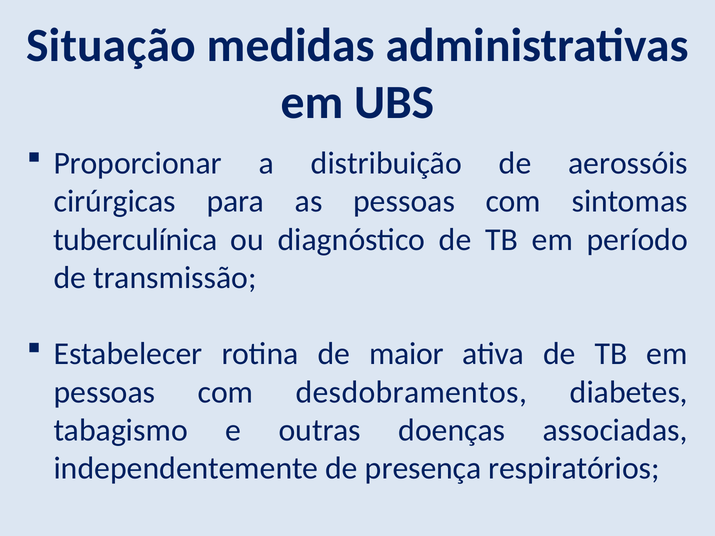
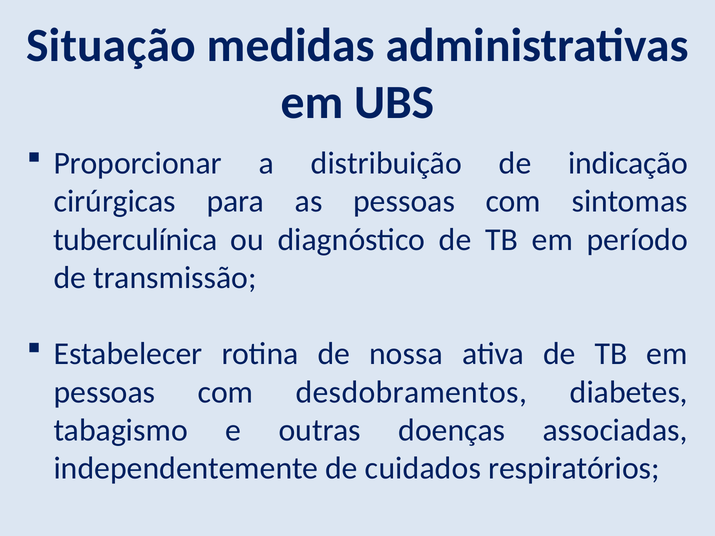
aerossóis: aerossóis -> indicação (628, 163)
maior: maior -> nossa (406, 354)
presença: presença -> cuidados (423, 469)
